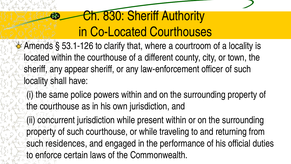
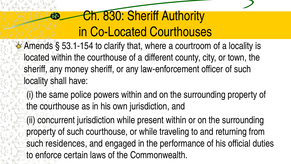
53.1-126: 53.1-126 -> 53.1-154 (78, 46)
appear: appear -> money (77, 69)
